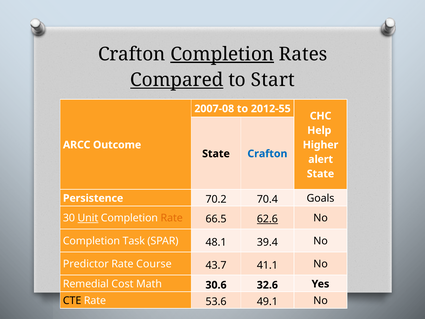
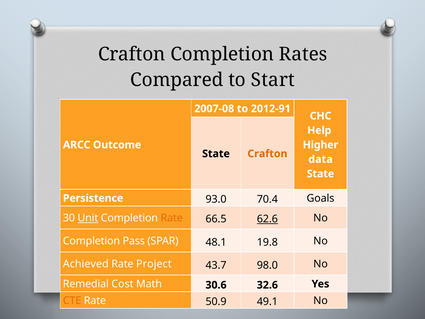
Completion underline: present -> none (222, 54)
Compared underline: present -> none (177, 80)
2012-55: 2012-55 -> 2012-91 (271, 109)
Crafton colour: blue -> orange (267, 154)
alert: alert -> data (321, 159)
70.2: 70.2 -> 93.0 (216, 199)
Task: Task -> Pass (134, 241)
39.4: 39.4 -> 19.8 (267, 242)
Predictor: Predictor -> Achieved (86, 264)
Course: Course -> Project (154, 264)
41.1: 41.1 -> 98.0 (267, 265)
CTE colour: black -> orange (72, 300)
53.6: 53.6 -> 50.9 (216, 301)
